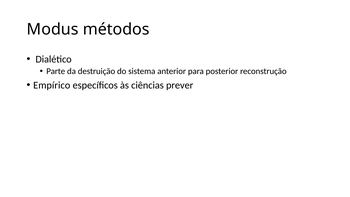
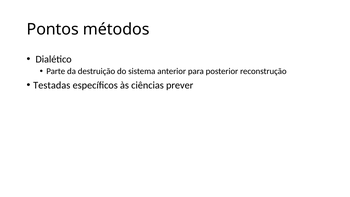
Modus: Modus -> Pontos (53, 29)
Empírico: Empírico -> Testadas (52, 85)
